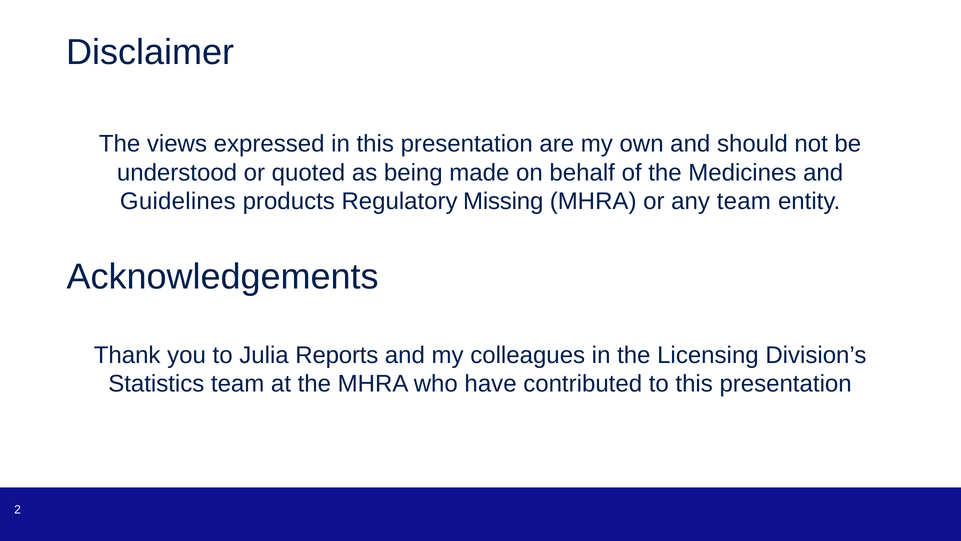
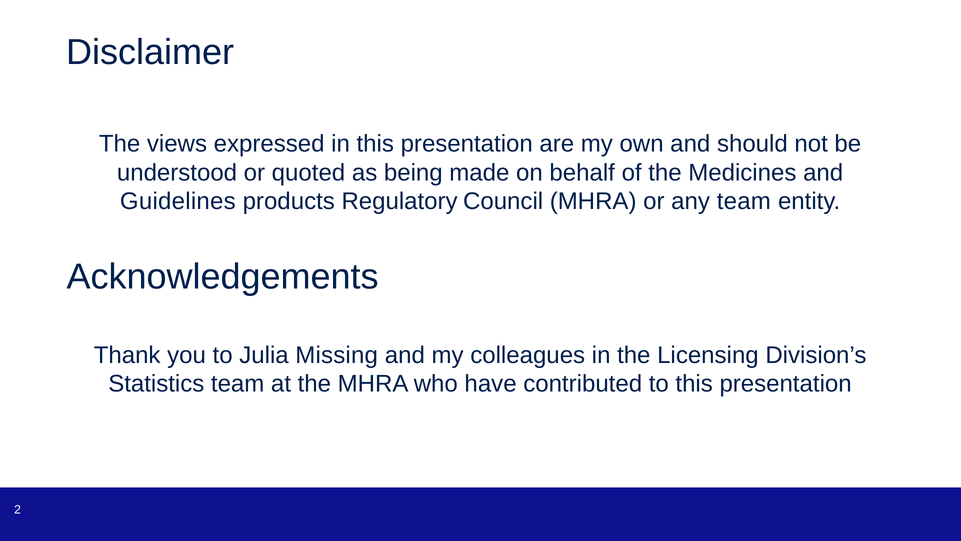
Missing: Missing -> Council (503, 201)
Reports: Reports -> Missing (337, 355)
